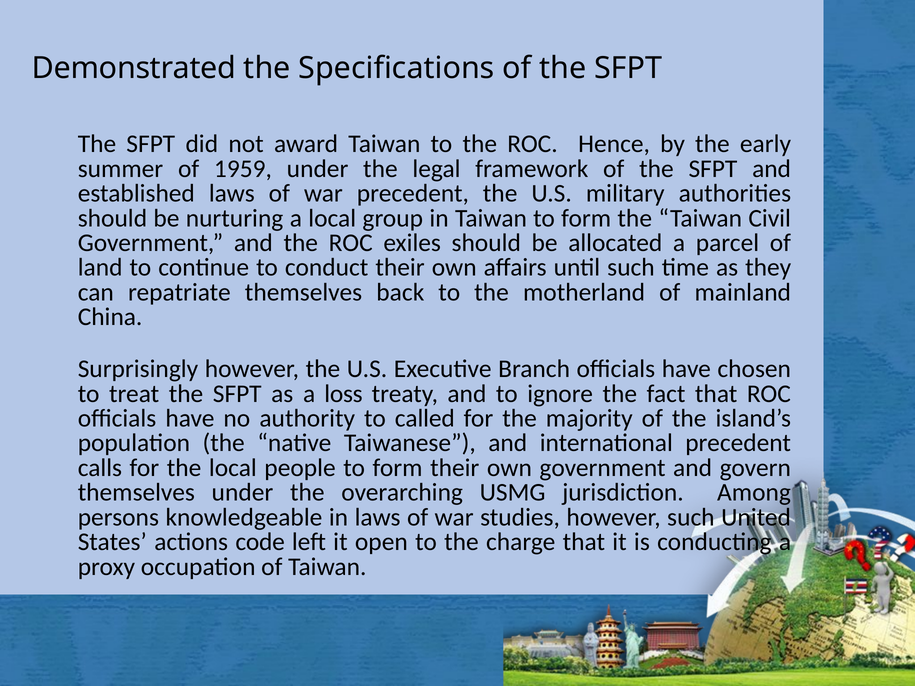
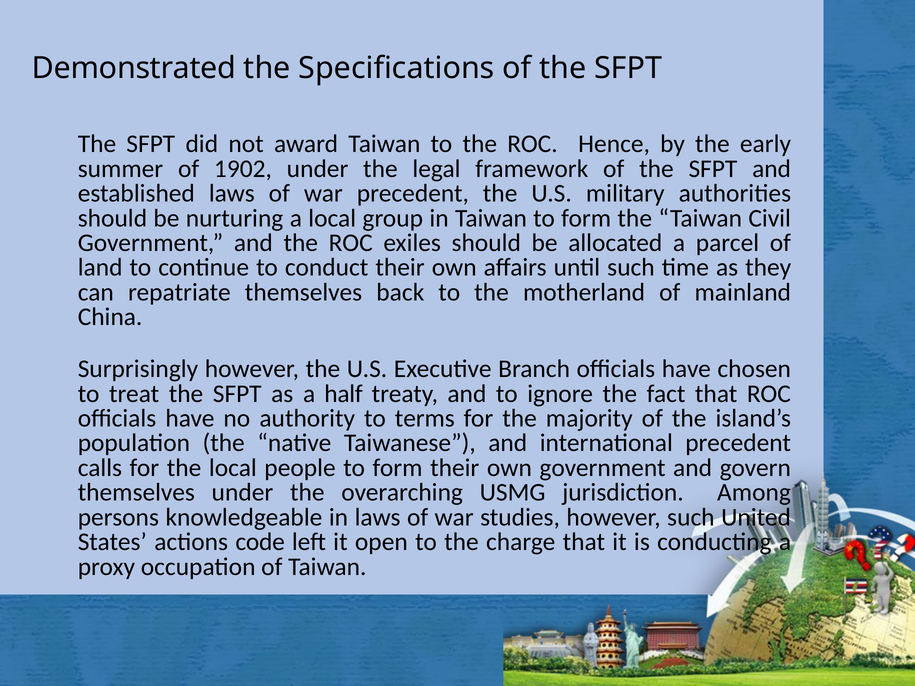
1959: 1959 -> 1902 (243, 169)
loss: loss -> half (344, 394)
called: called -> terms (425, 419)
